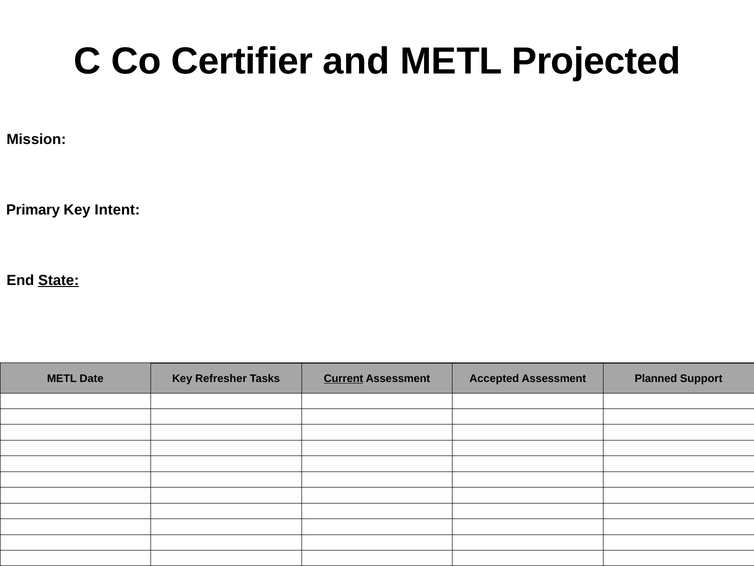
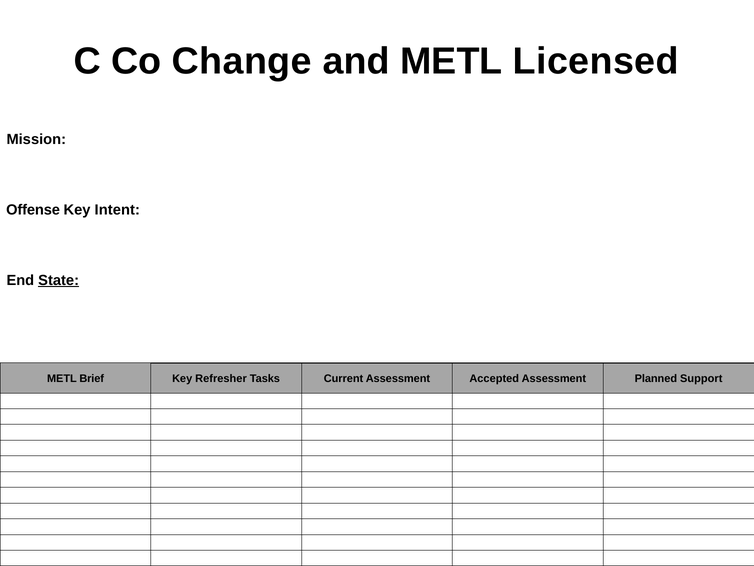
Certifier: Certifier -> Change (242, 61)
Projected: Projected -> Licensed (596, 61)
Primary: Primary -> Offense (33, 210)
Date: Date -> Brief (92, 378)
Current underline: present -> none (344, 378)
